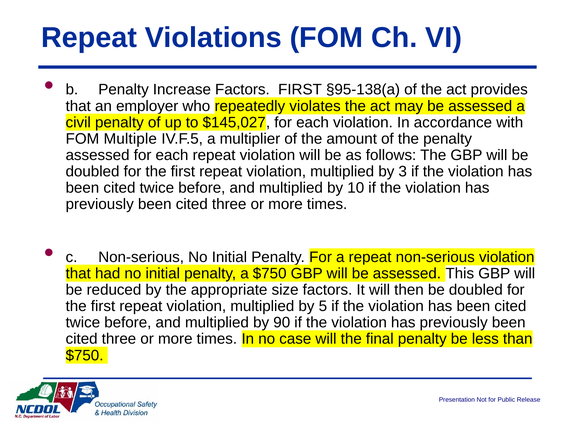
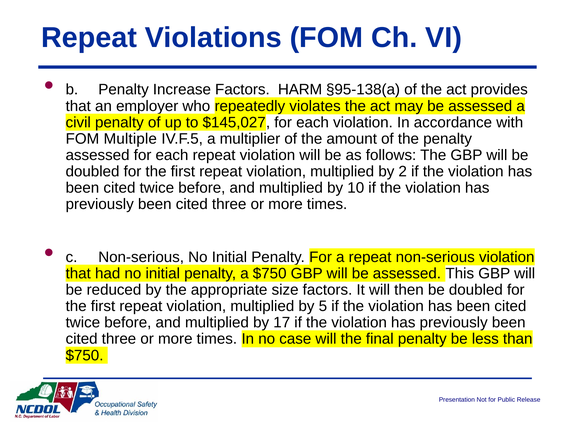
Factors FIRST: FIRST -> HARM (300, 90)
3: 3 -> 2 (403, 172)
90: 90 -> 17 (282, 323)
